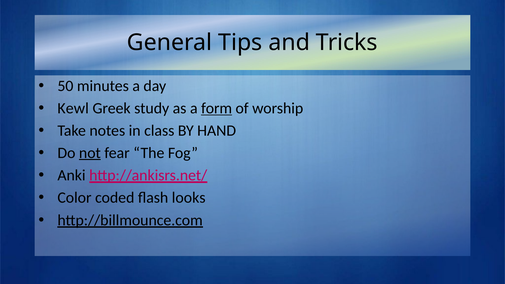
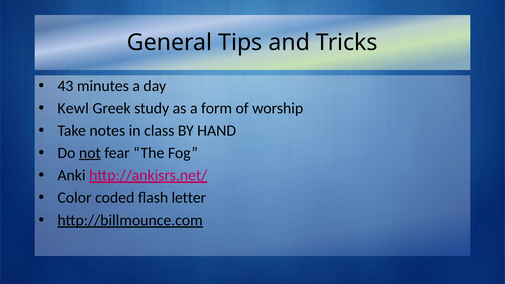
50: 50 -> 43 (65, 86)
form underline: present -> none (217, 108)
looks: looks -> letter (189, 198)
